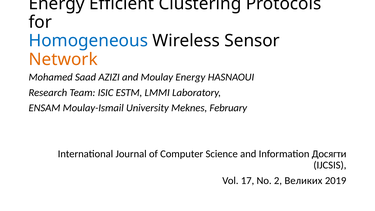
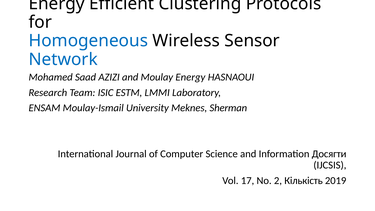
Network colour: orange -> blue (63, 59)
February: February -> Sherman (228, 108)
Великих: Великих -> Кількість (304, 181)
